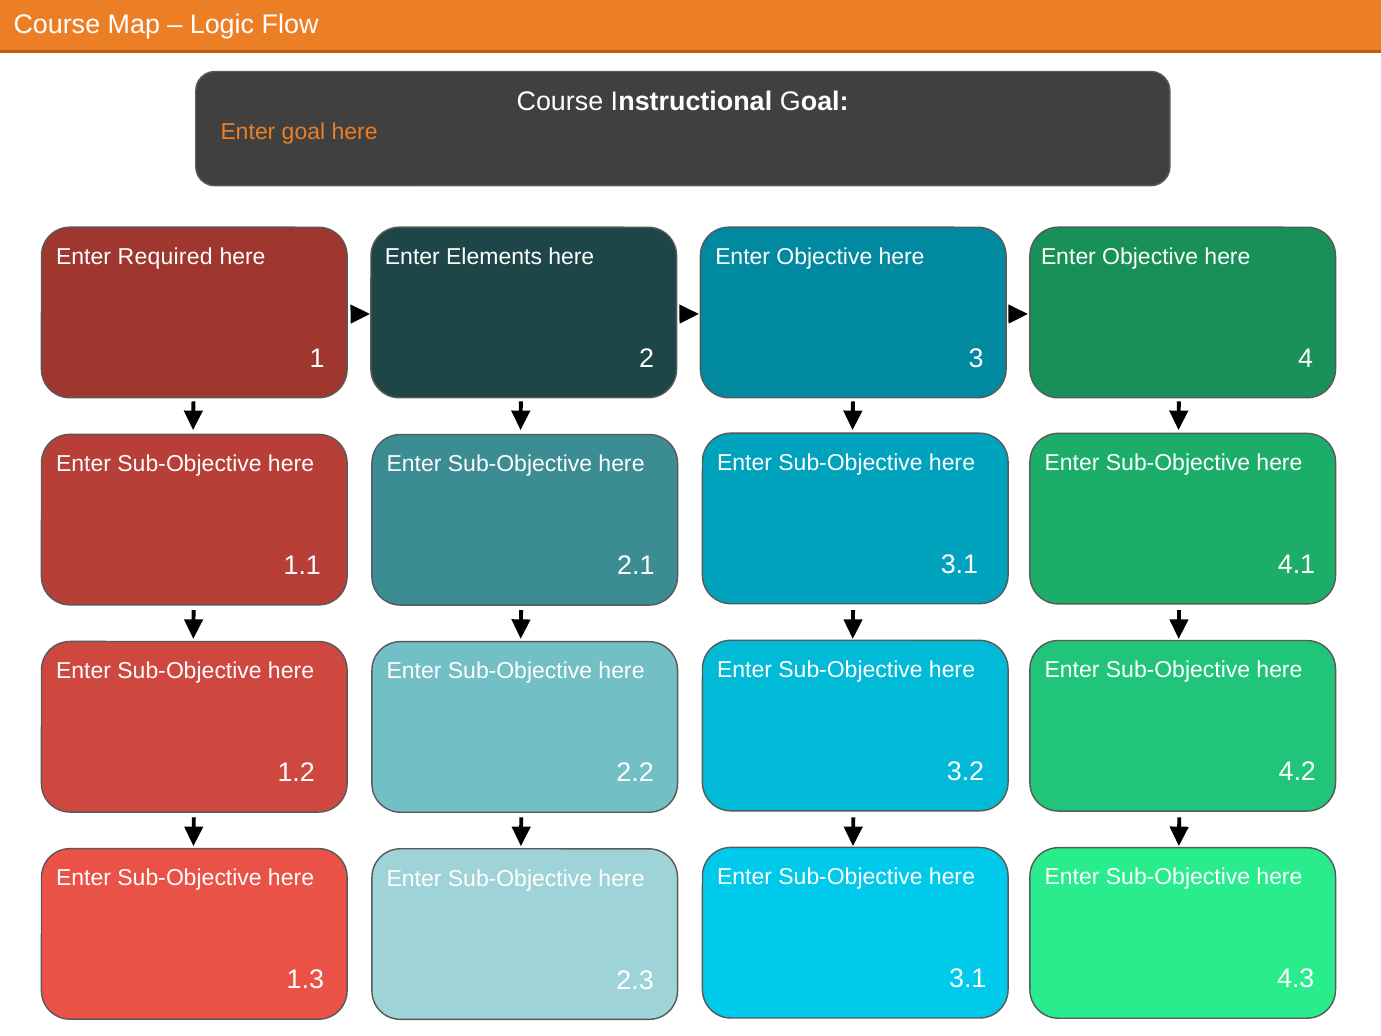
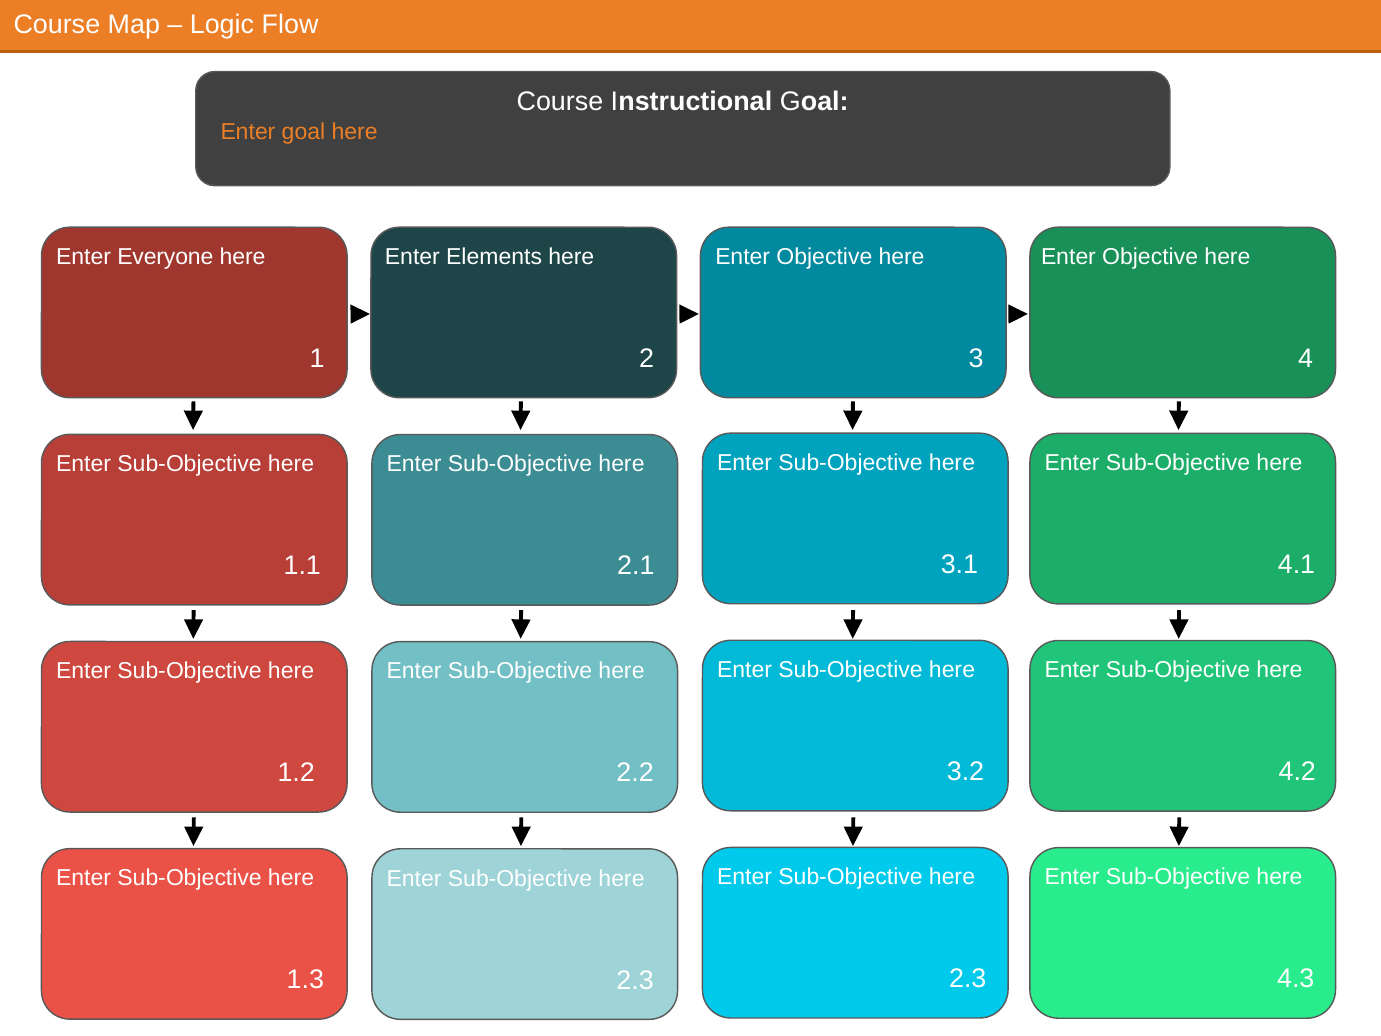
Required: Required -> Everyone (165, 257)
3.1: 3.1 -> 2.3 (968, 979)
